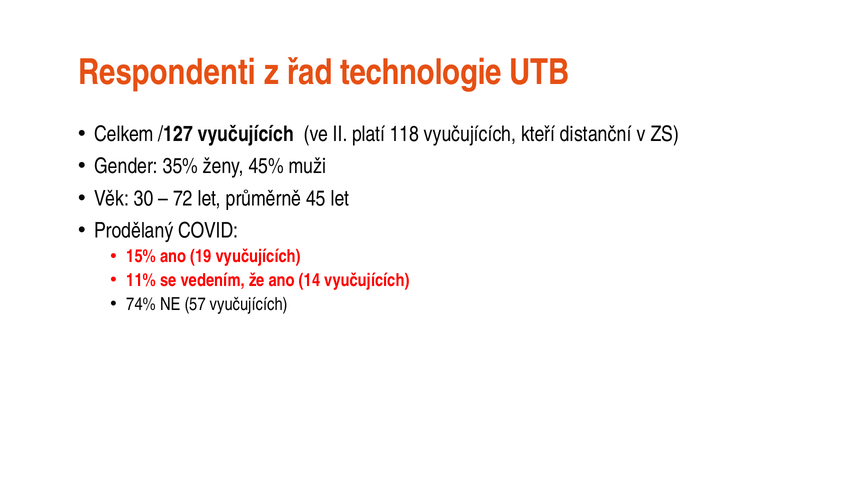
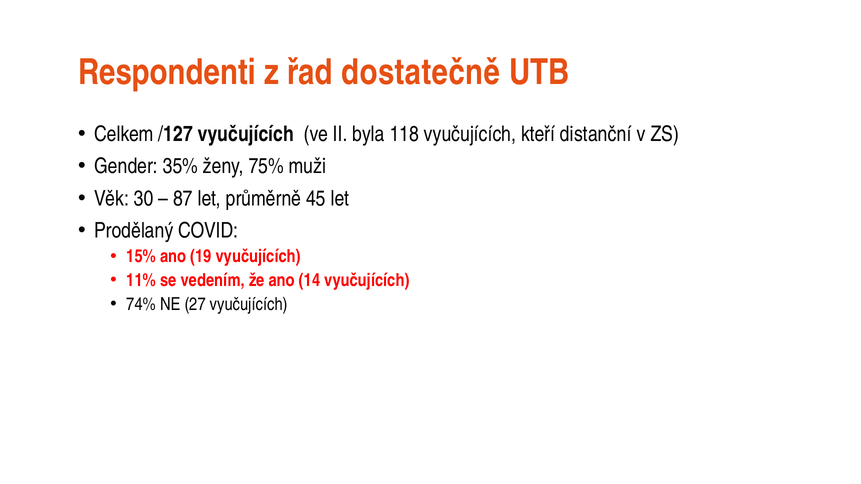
technologie: technologie -> dostatečně (421, 72)
platí: platí -> byla (369, 134)
45%: 45% -> 75% (266, 166)
72: 72 -> 87 (183, 199)
57: 57 -> 27 (195, 304)
